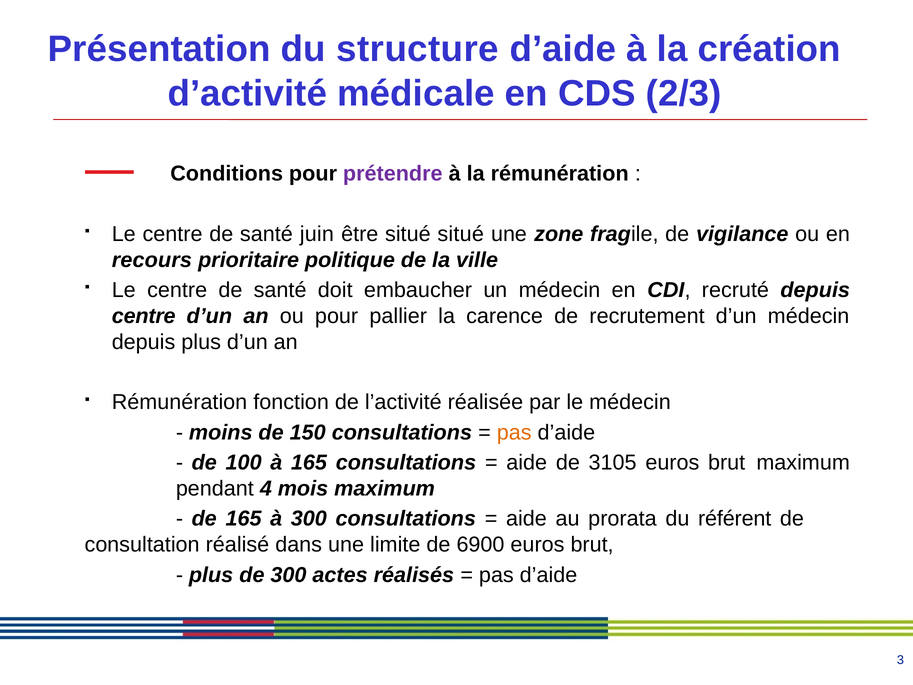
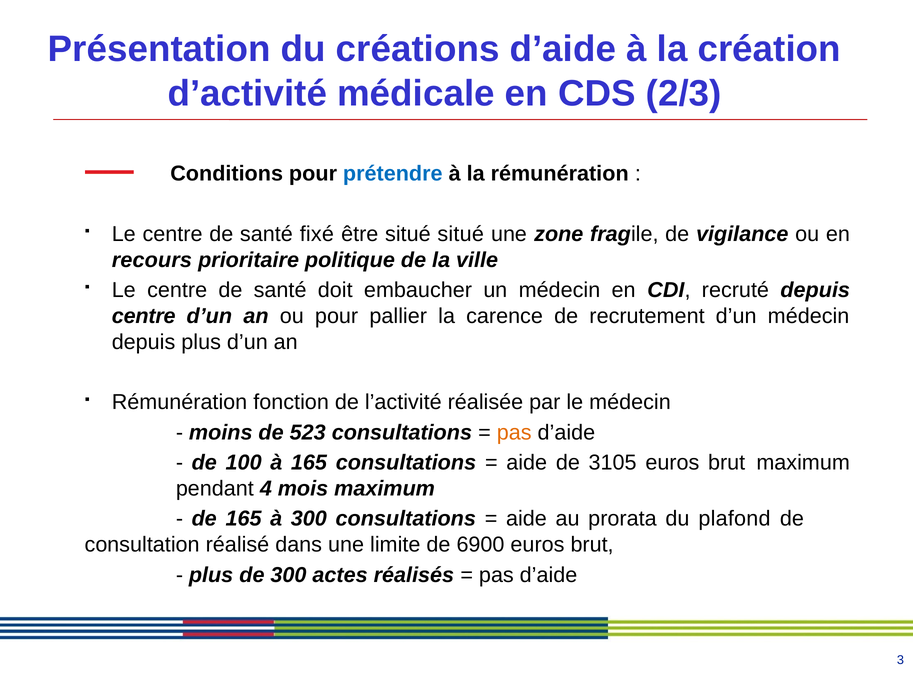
structure: structure -> créations (418, 49)
prétendre colour: purple -> blue (393, 174)
juin: juin -> fixé (317, 234)
150: 150 -> 523 (308, 432)
référent: référent -> plafond (734, 519)
